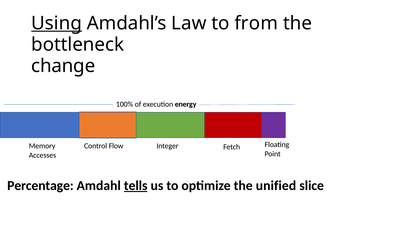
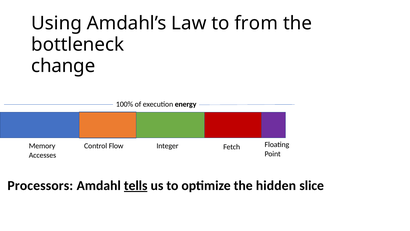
Using underline: present -> none (57, 23)
Percentage: Percentage -> Processors (40, 185)
unified: unified -> hidden (276, 185)
